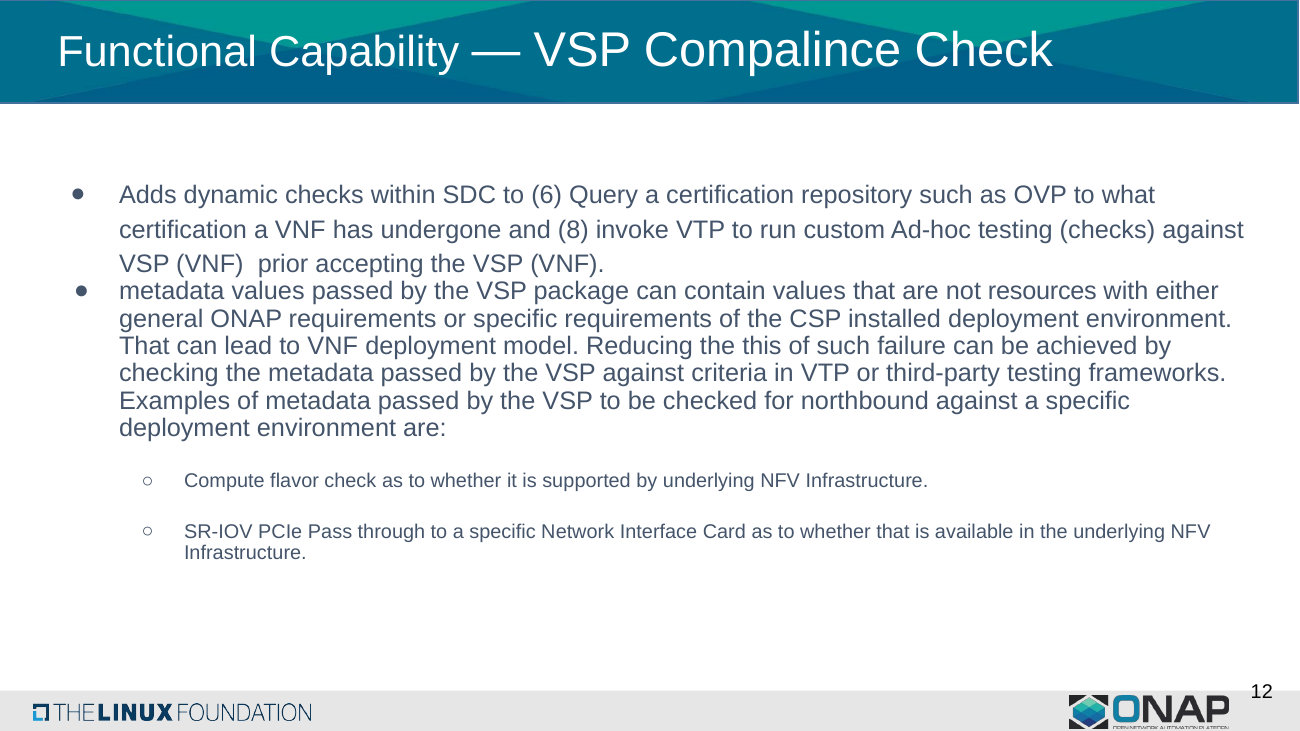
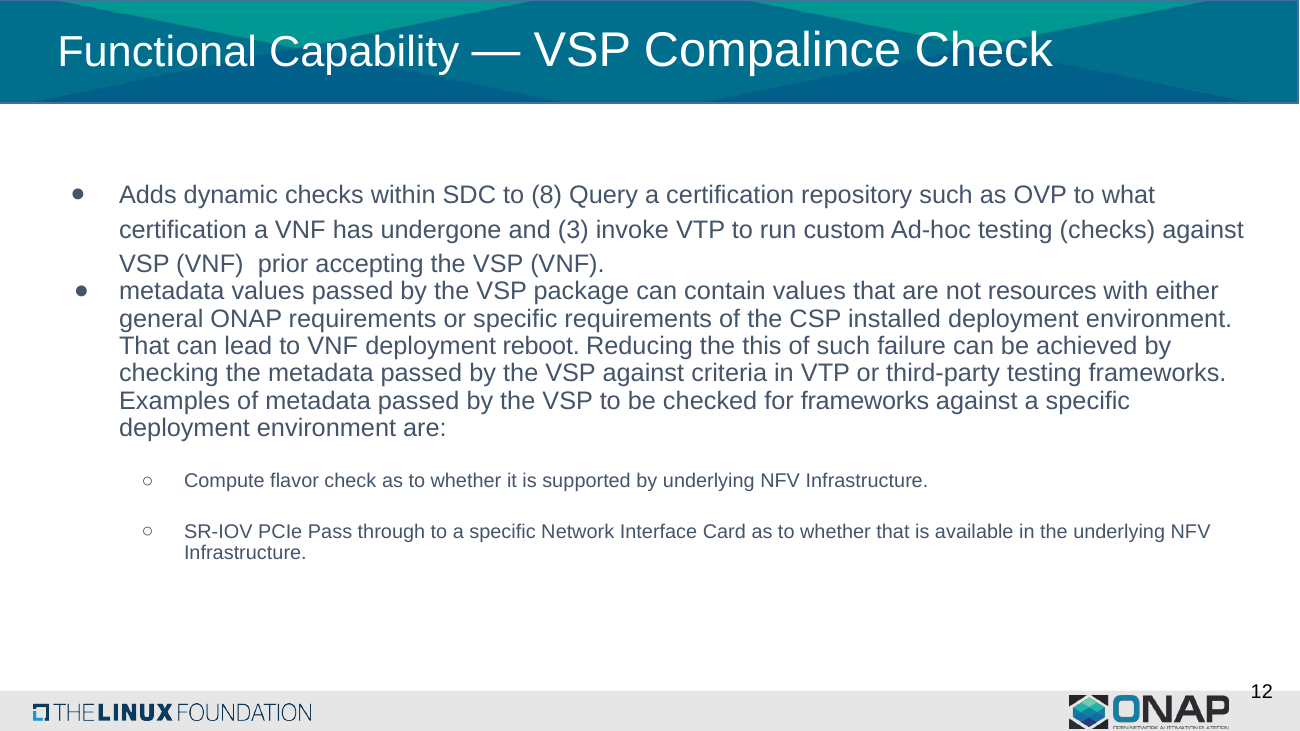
6: 6 -> 8 (547, 195)
8: 8 -> 3 (573, 230)
model: model -> reboot (541, 346)
for northbound: northbound -> frameworks (865, 401)
